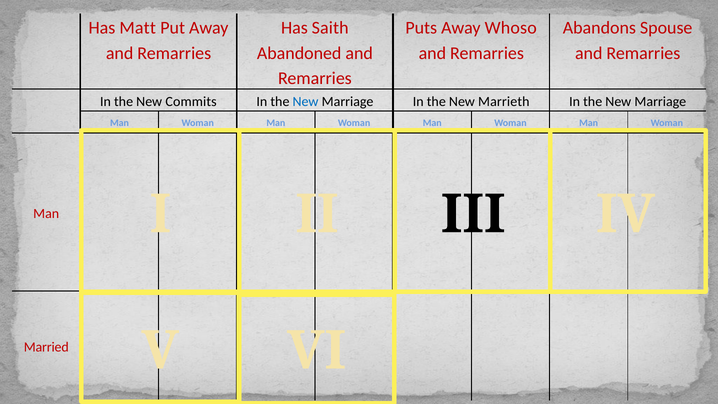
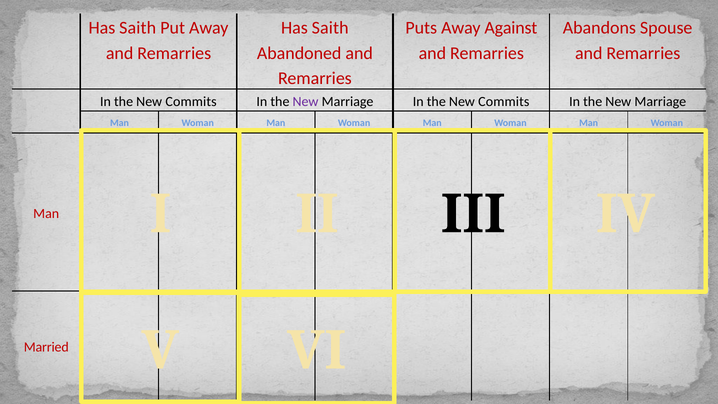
Matt: Matt -> Saith (138, 28)
Whoso: Whoso -> Against (511, 28)
New colour: blue -> purple (306, 101)
Marrieth: Marrieth -> Commits (504, 101)
